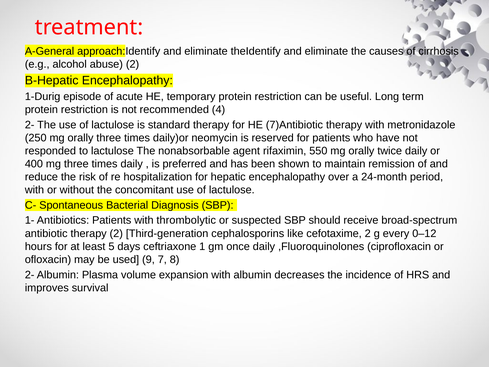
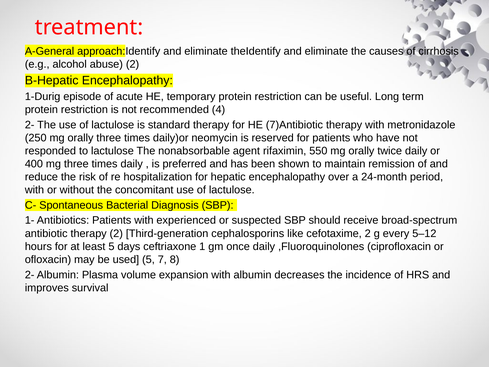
thrombolytic: thrombolytic -> experienced (186, 220)
0–12: 0–12 -> 5–12 (424, 233)
used 9: 9 -> 5 (148, 259)
